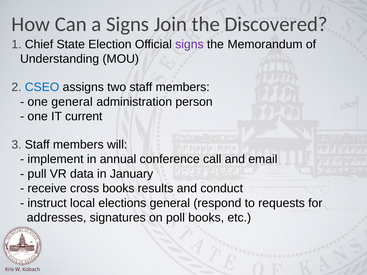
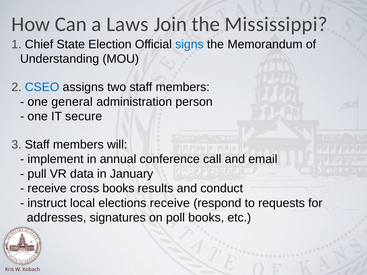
a Signs: Signs -> Laws (127, 24)
Discovered: Discovered -> Mississippi (276, 24)
signs colour: purple -> blue (189, 44)
current: current -> secure (84, 116)
elections general: general -> receive (170, 203)
